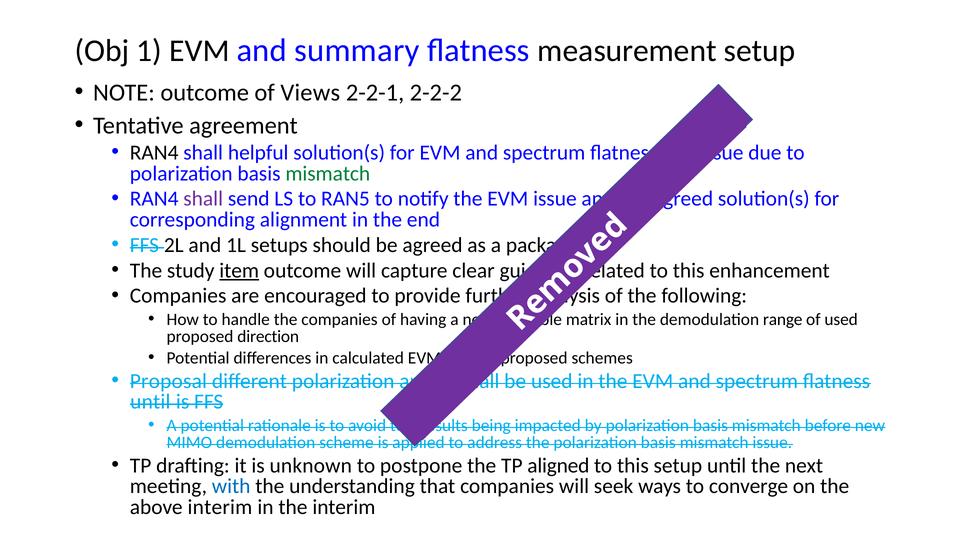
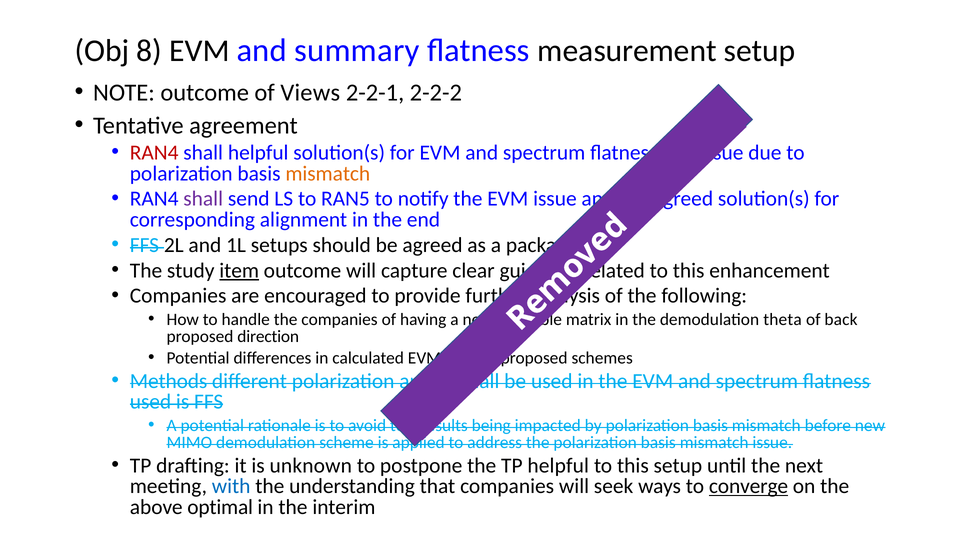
1: 1 -> 8 (149, 51)
RAN4 colour: black -> red (154, 153)
mismatch colour: green -> orange (328, 174)
range: range -> theta (783, 320)
of used: used -> back (841, 320)
Proposal: Proposal -> Methods (169, 381)
until: until -> used (150, 402)
TP aligned: aligned -> helpful (558, 466)
converge underline: none -> present (749, 487)
above interim: interim -> optimal (220, 507)
